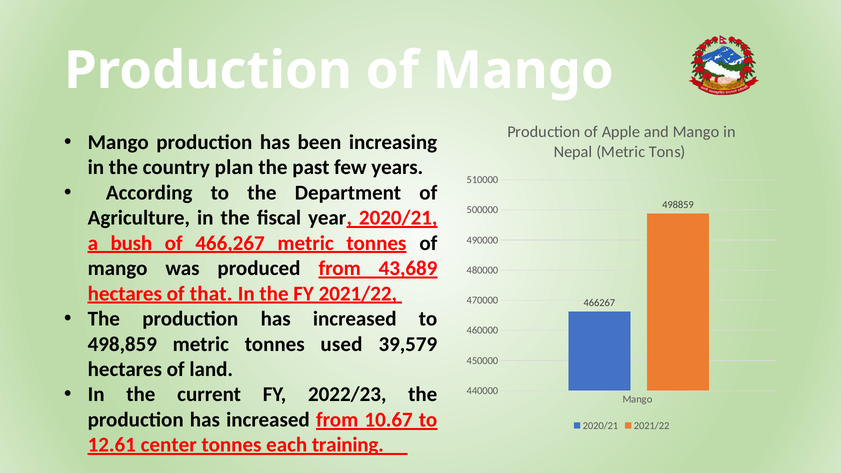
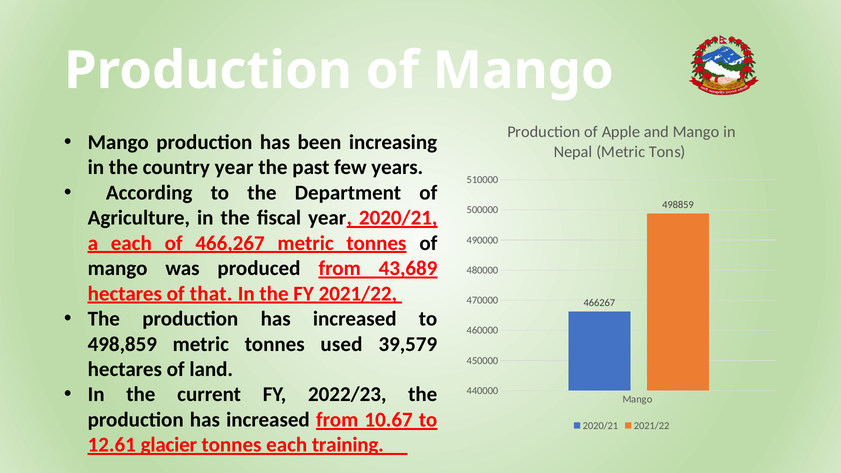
country plan: plan -> year (234, 168)
a bush: bush -> each (131, 243)
center: center -> glacier (169, 445)
